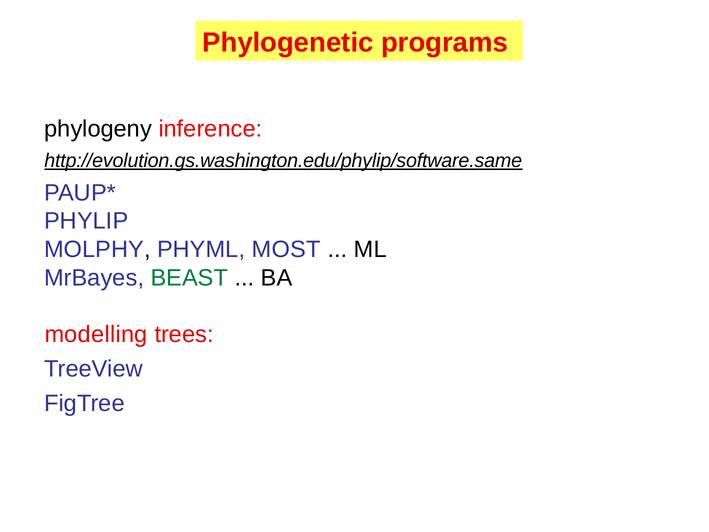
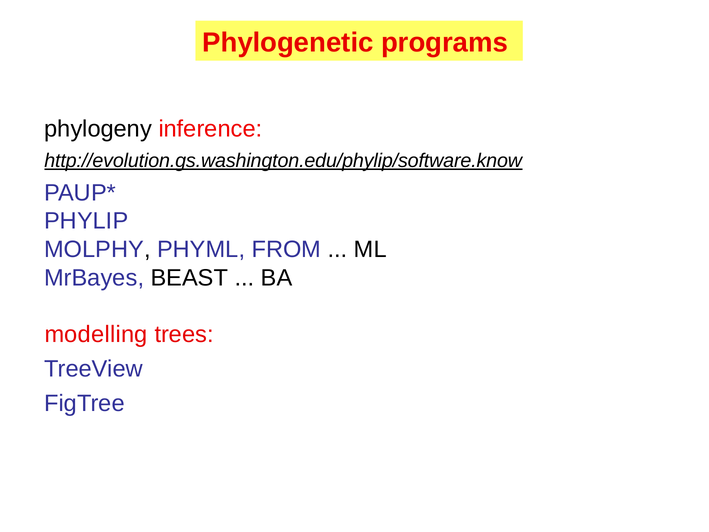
http://evolution.gs.washington.edu/phylip/software.same: http://evolution.gs.washington.edu/phylip/software.same -> http://evolution.gs.washington.edu/phylip/software.know (283, 161)
MOST: MOST -> FROM (286, 249)
BEAST colour: green -> black (189, 278)
